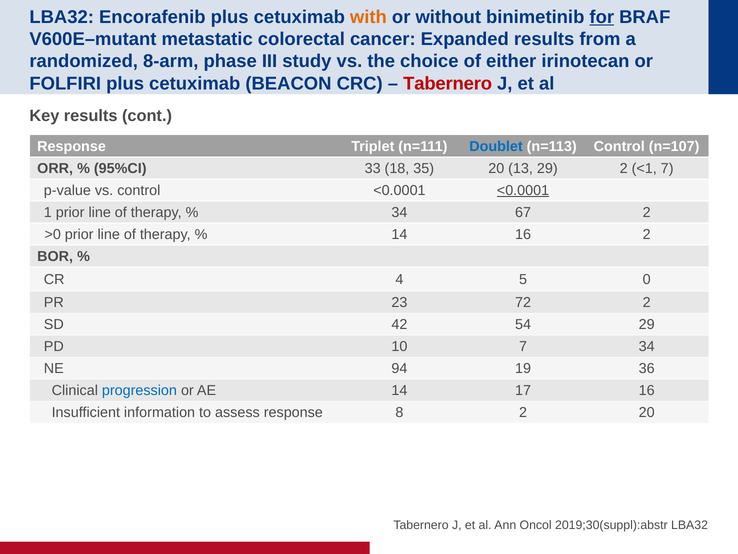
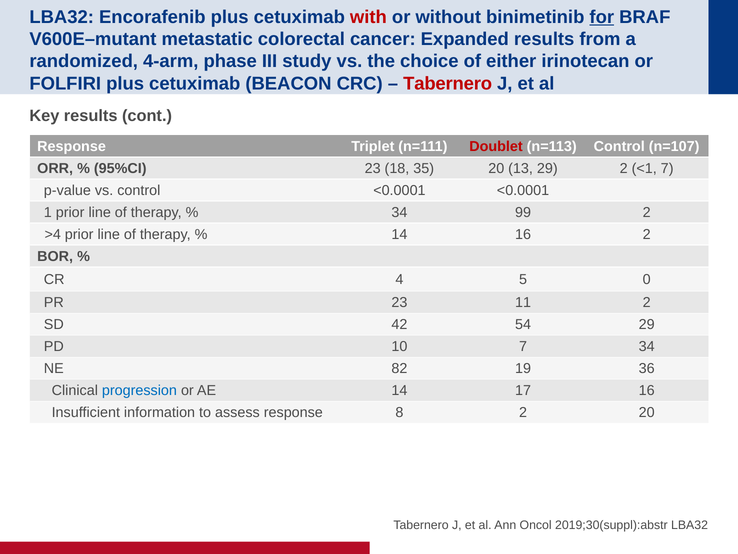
with colour: orange -> red (368, 17)
8-arm: 8-arm -> 4-arm (171, 61)
Doublet colour: blue -> red (496, 146)
95%CI 33: 33 -> 23 (373, 168)
<0.0001 underline: present -> none (523, 190)
67: 67 -> 99 (523, 212)
>0: >0 -> >4 (53, 234)
72: 72 -> 11 (523, 302)
94: 94 -> 82 (399, 368)
